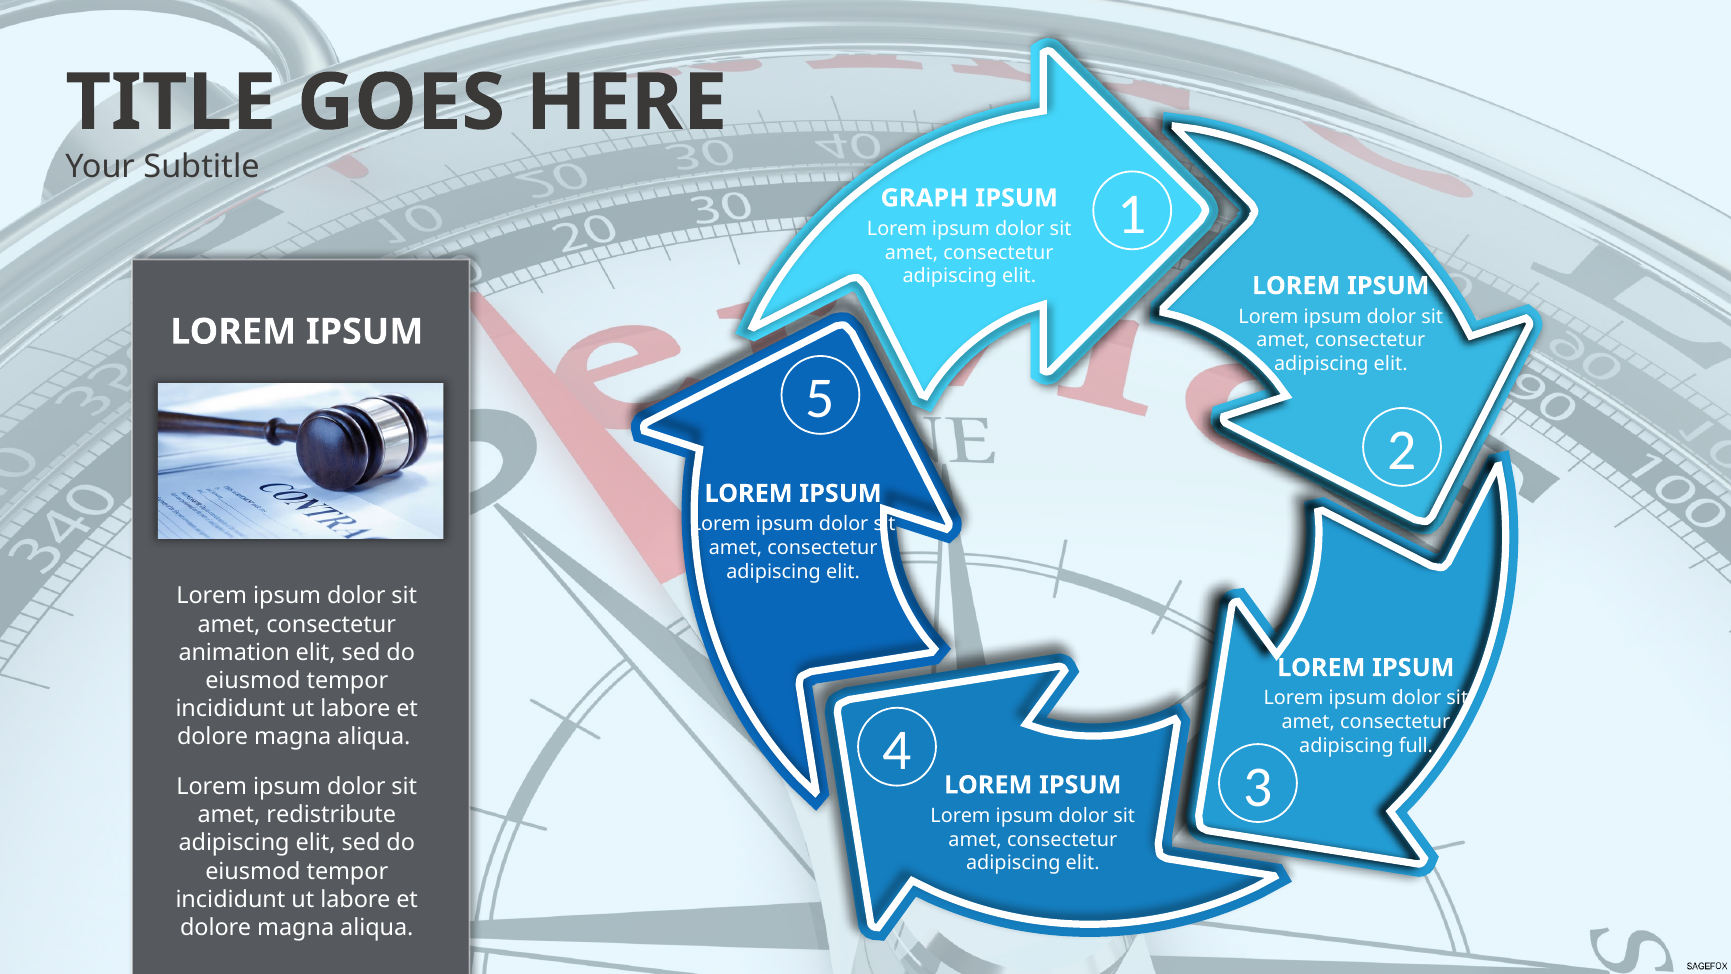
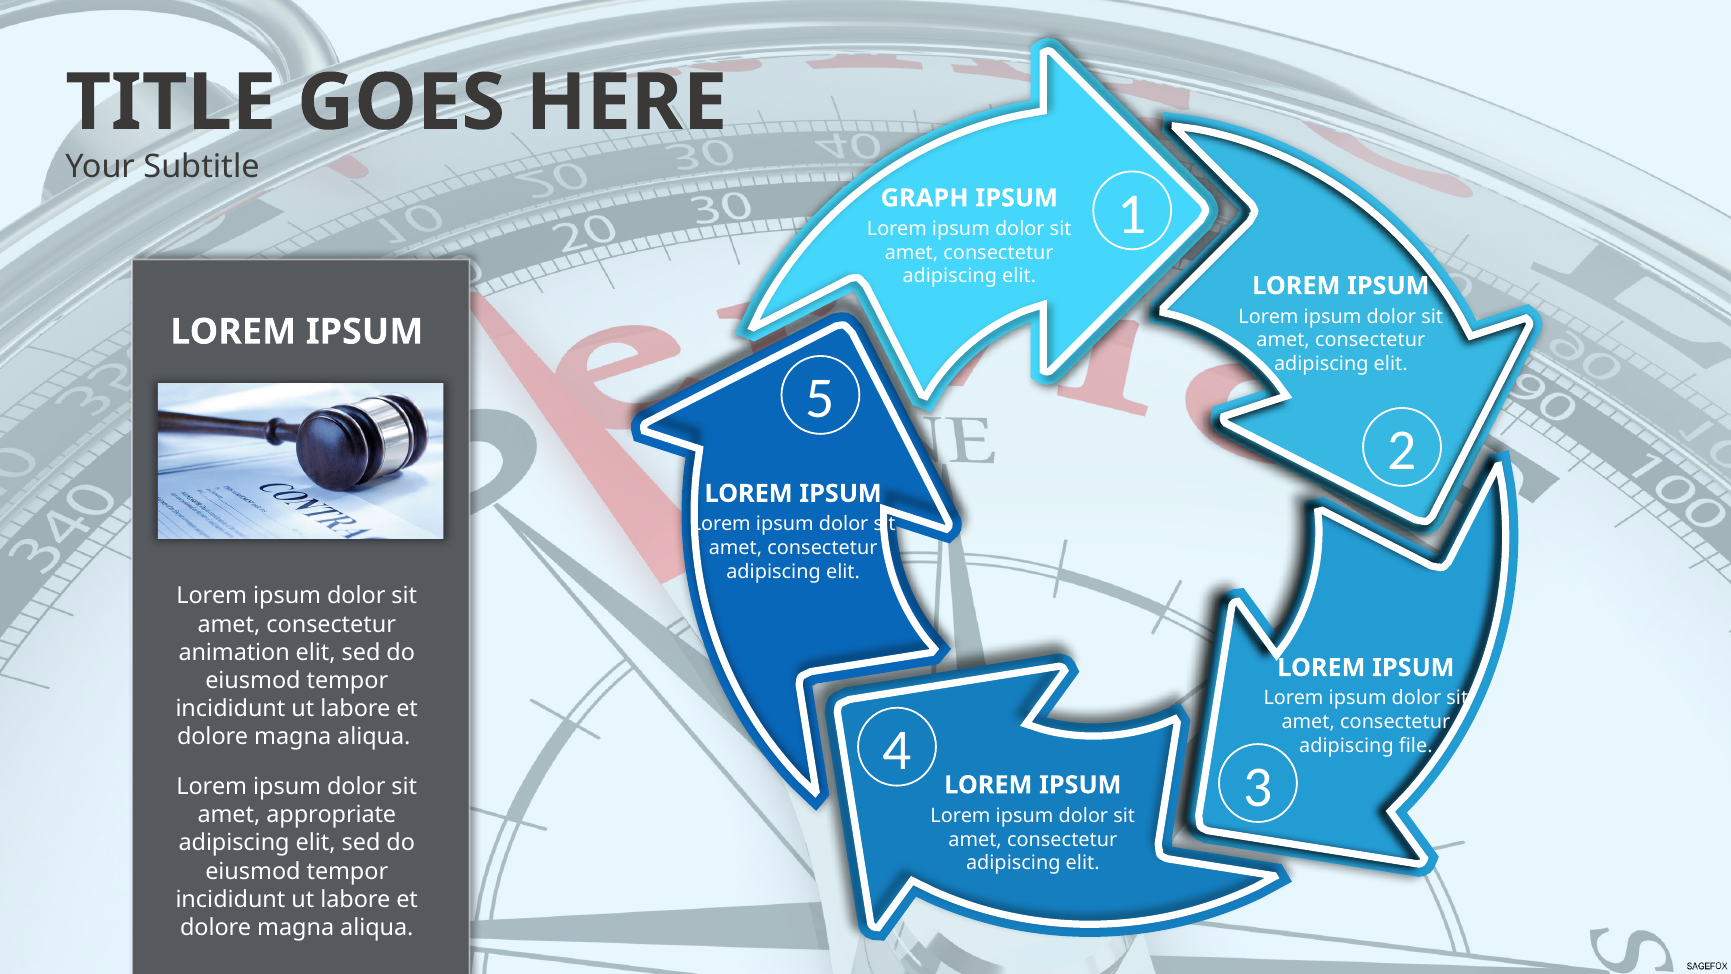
full: full -> file (1416, 746)
redistribute: redistribute -> appropriate (331, 815)
